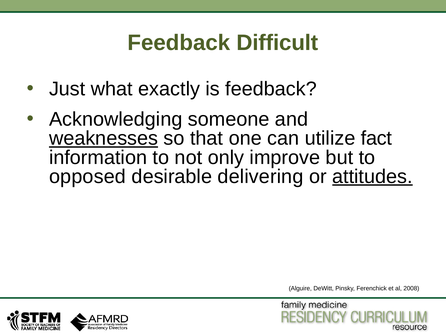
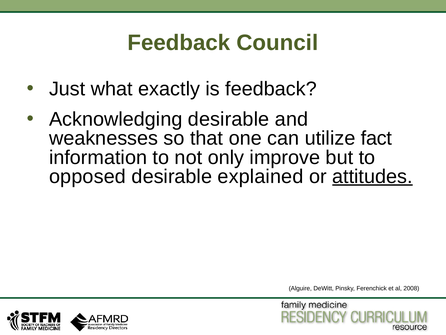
Difficult: Difficult -> Council (277, 43)
Acknowledging someone: someone -> desirable (229, 119)
weaknesses underline: present -> none (104, 138)
delivering: delivering -> explained (260, 176)
